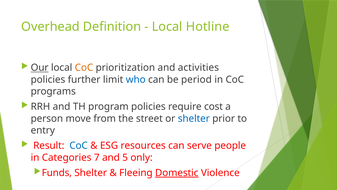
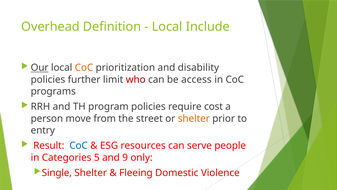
Hotline: Hotline -> Include (208, 27)
activities: activities -> disability (198, 68)
who colour: blue -> red (136, 79)
period: period -> access (196, 79)
shelter colour: blue -> orange (194, 118)
7: 7 -> 5 (97, 157)
5: 5 -> 9 (125, 157)
Funds: Funds -> Single (57, 173)
Domestic underline: present -> none (177, 173)
